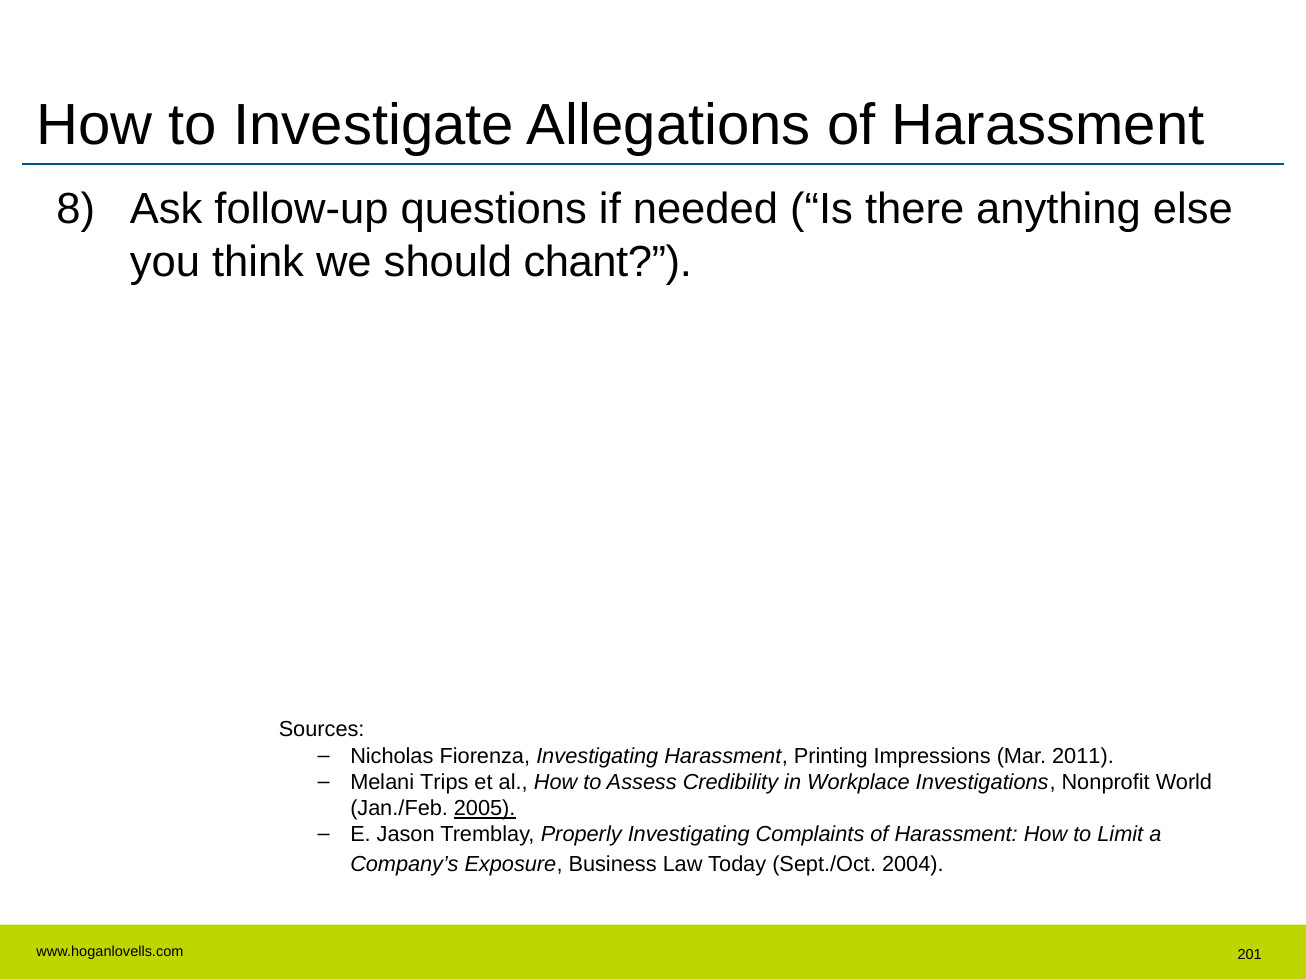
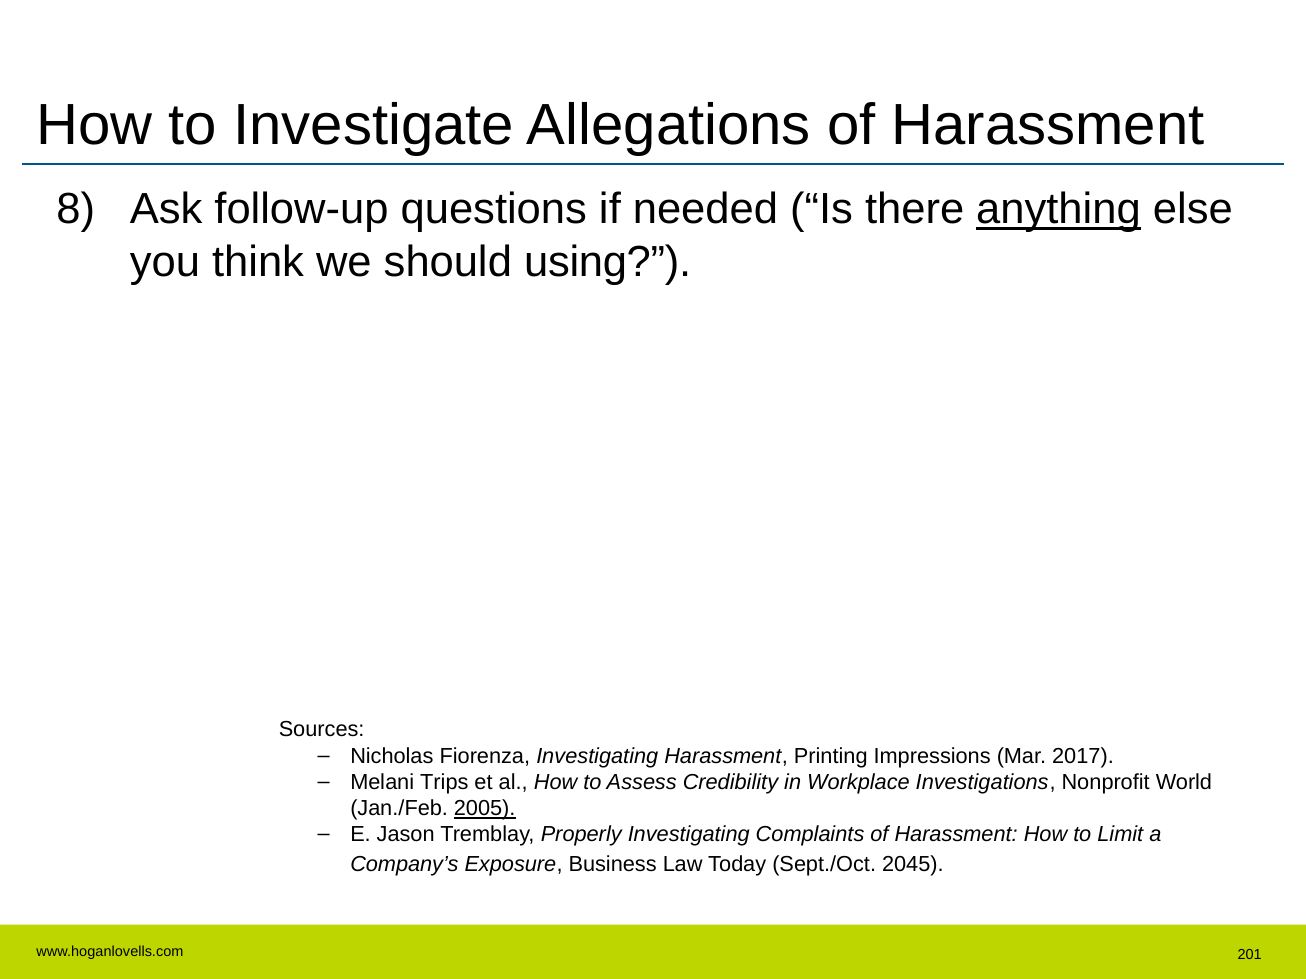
anything underline: none -> present (1059, 210)
chant: chant -> using (608, 262)
2011: 2011 -> 2017 (1083, 757)
2004: 2004 -> 2045 (913, 865)
